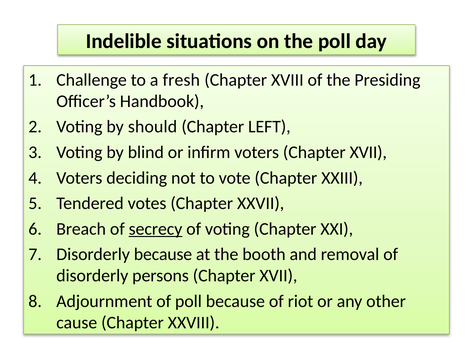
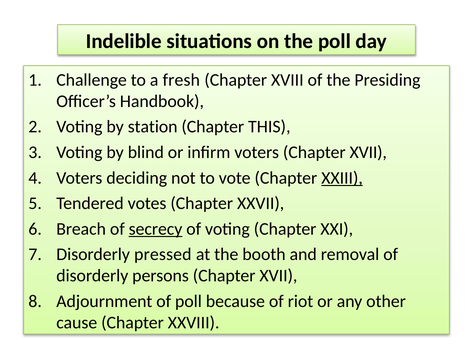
should: should -> station (153, 127)
LEFT: LEFT -> THIS (269, 127)
XXIII underline: none -> present (342, 178)
Disorderly because: because -> pressed (163, 254)
